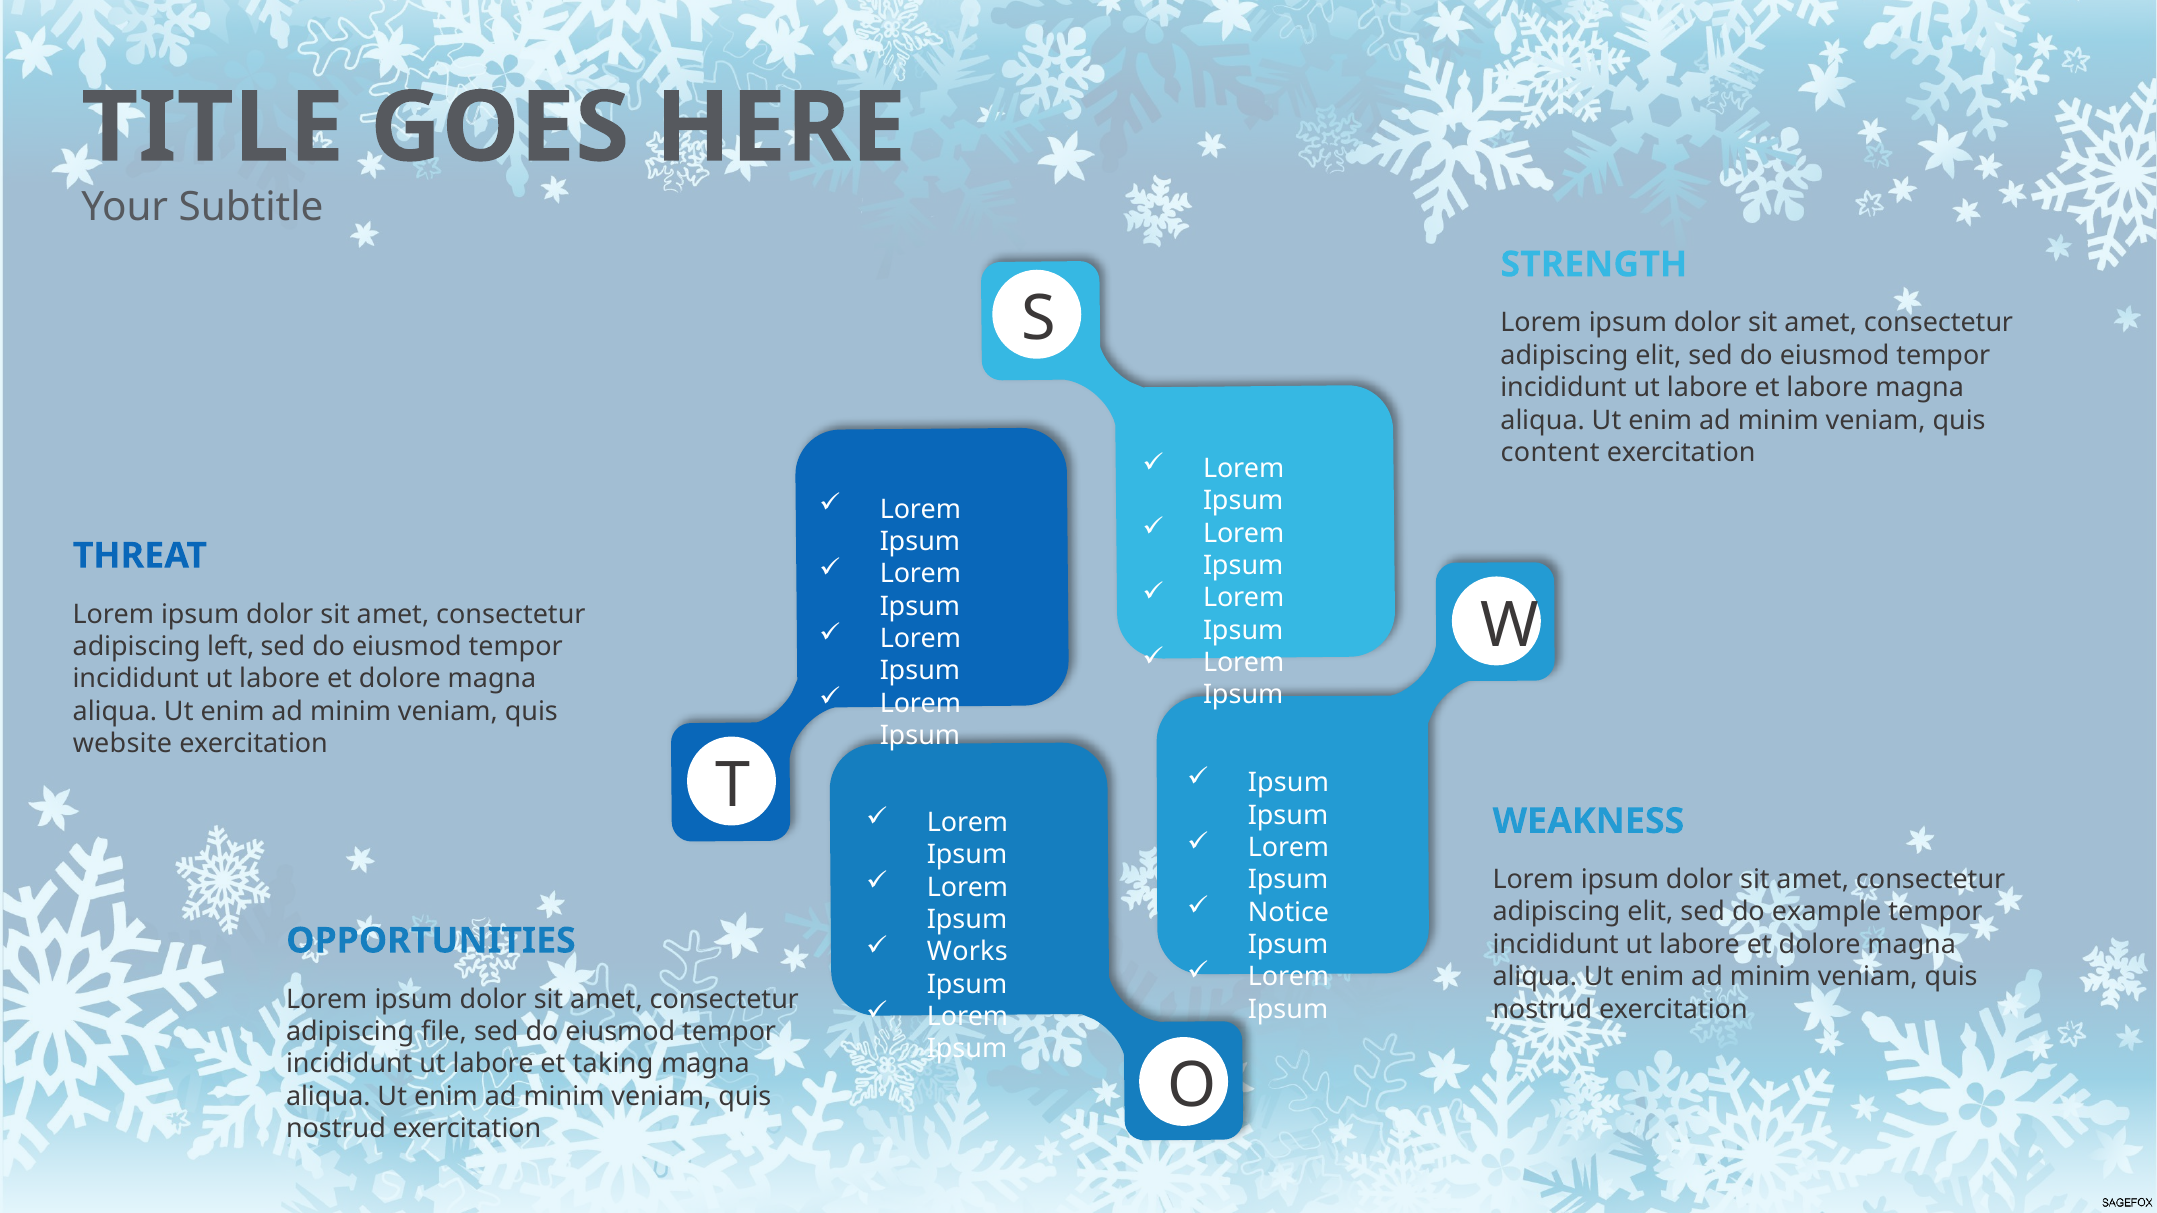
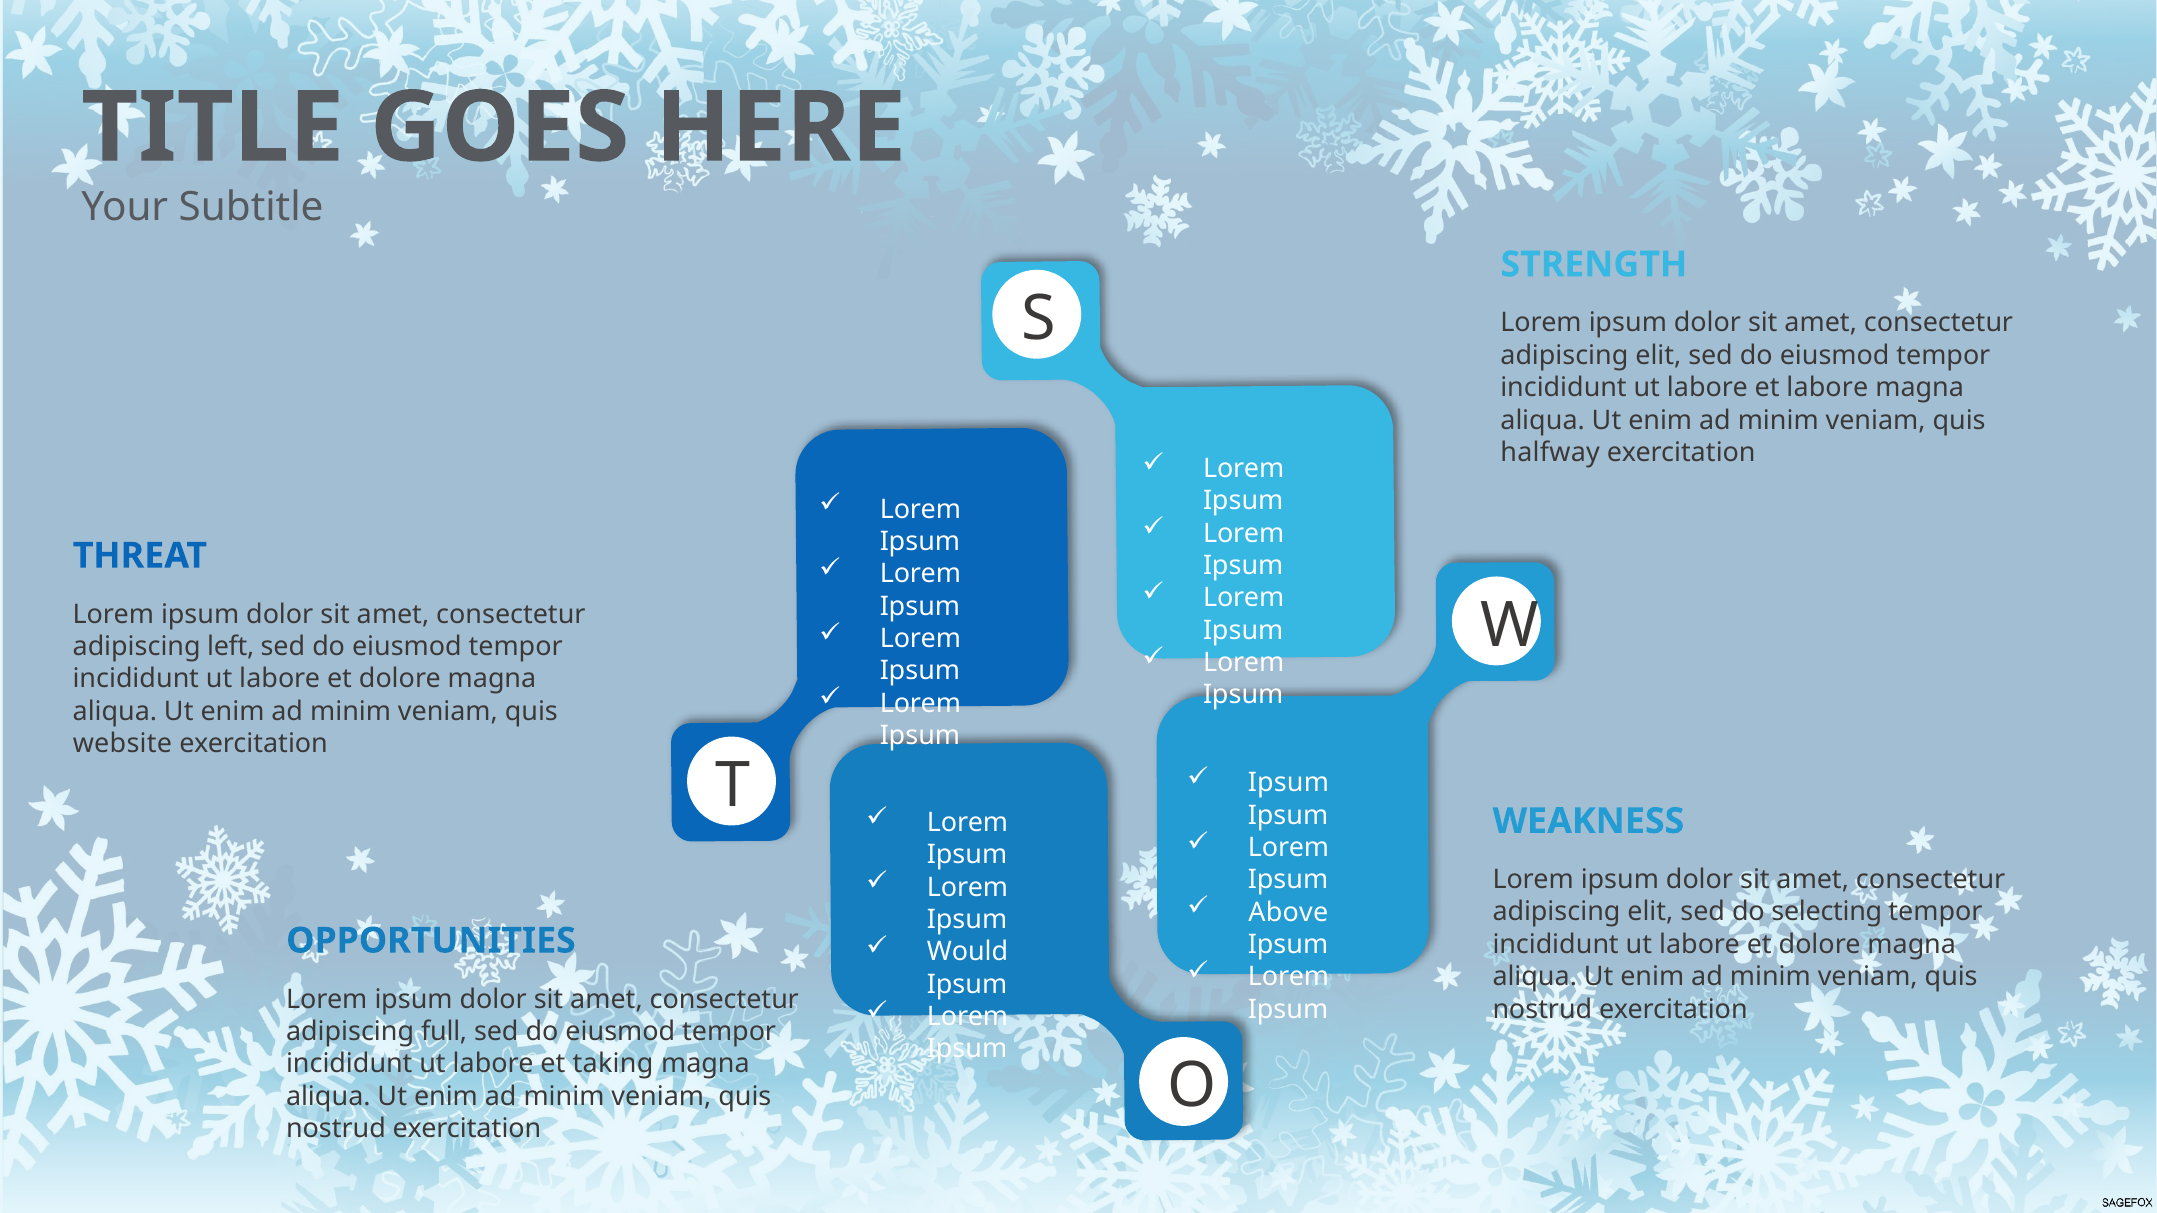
content: content -> halfway (1550, 453)
Notice: Notice -> Above (1288, 912)
example: example -> selecting (1827, 912)
Works: Works -> Would (968, 952)
file: file -> full (444, 1032)
